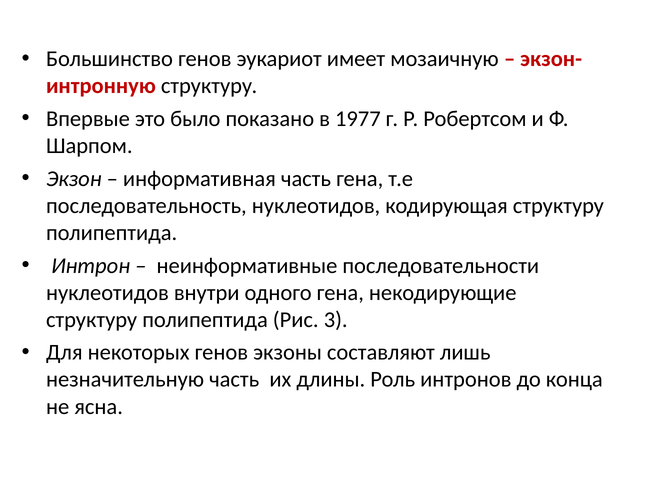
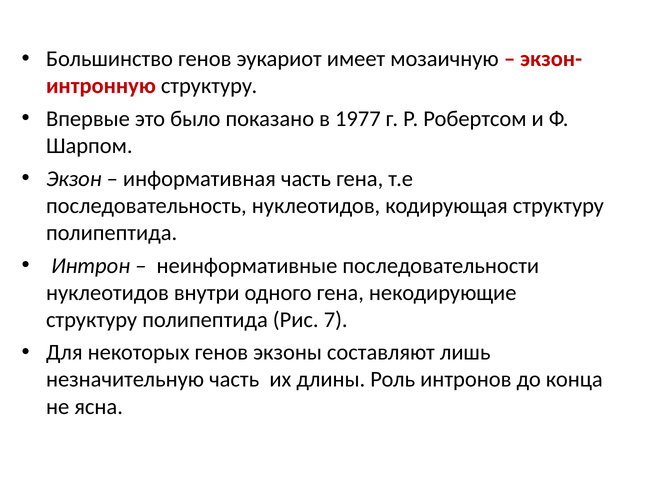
3: 3 -> 7 (336, 320)
